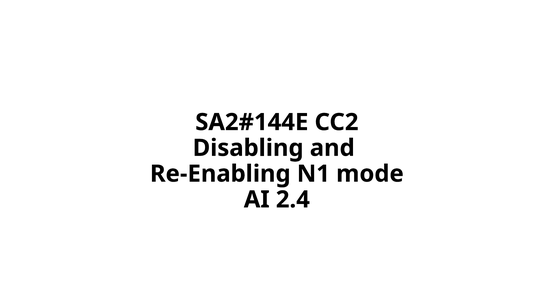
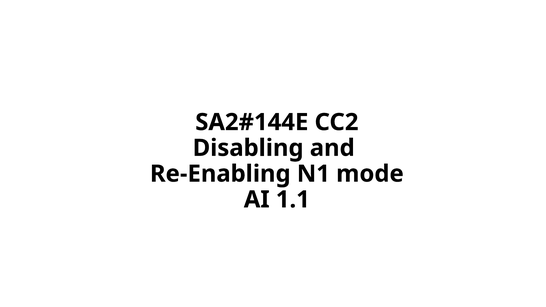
2.4: 2.4 -> 1.1 (293, 200)
